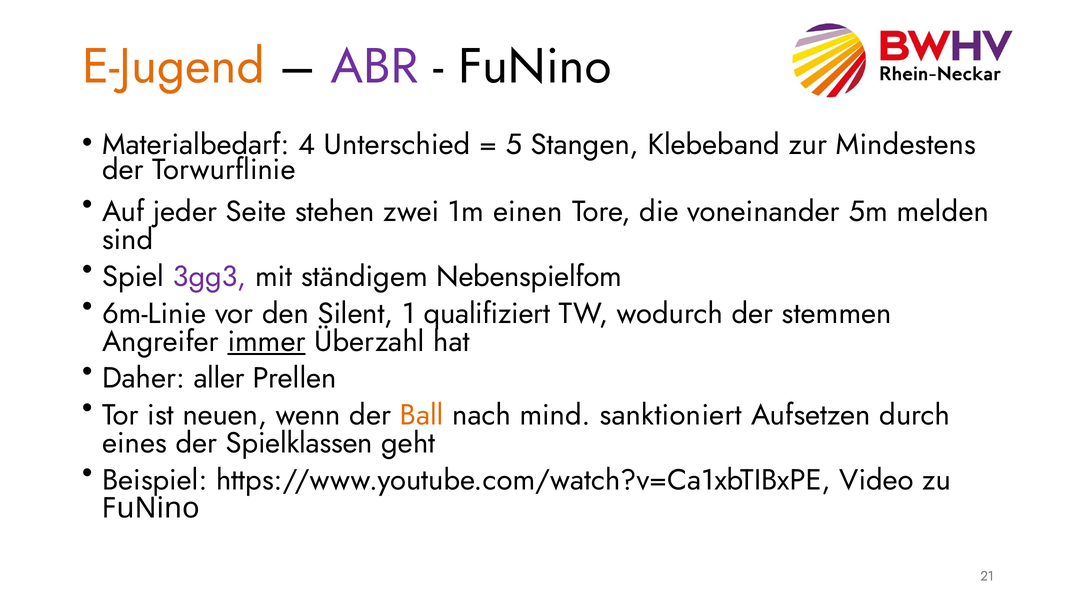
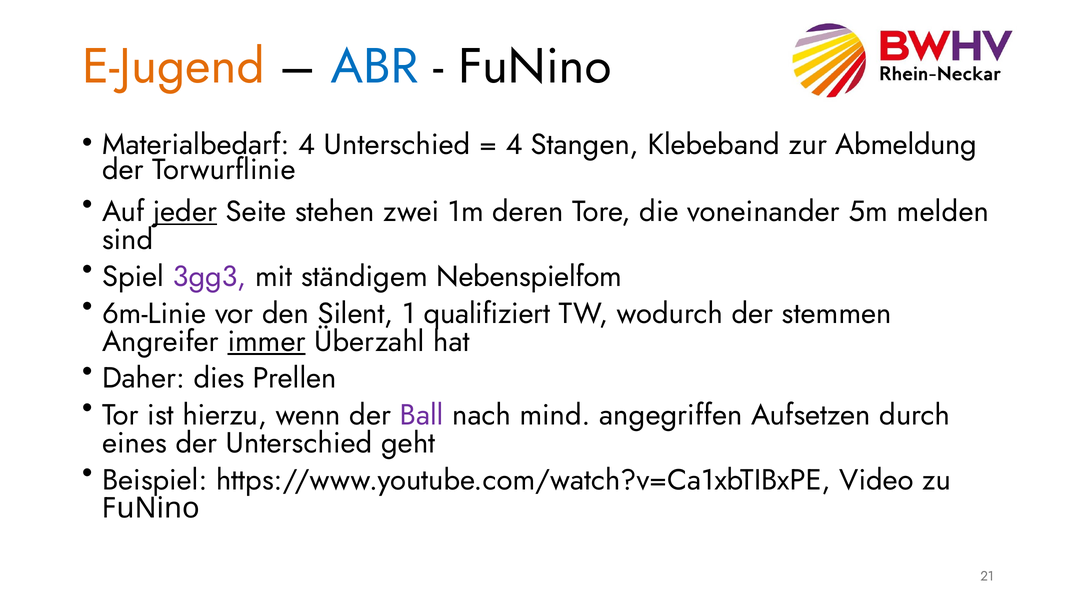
ABR colour: purple -> blue (375, 67)
5: 5 -> 4 (514, 145)
Mindestens: Mindestens -> Abmeldung (906, 145)
jeder underline: none -> present (185, 212)
einen: einen -> deren (528, 212)
aller: aller -> dies (219, 379)
neuen: neuen -> hierzu (225, 415)
Ball colour: orange -> purple (422, 415)
sanktioniert: sanktioniert -> angegriffen (671, 415)
der Spielklassen: Spielklassen -> Unterschied (299, 443)
